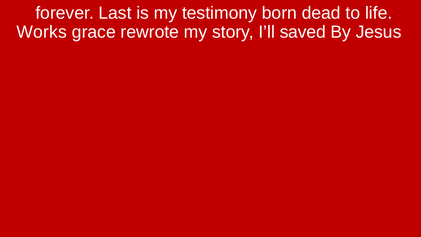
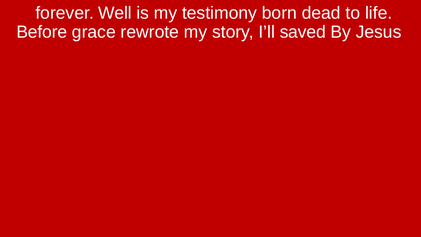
Last: Last -> Well (115, 13)
Works: Works -> Before (42, 32)
